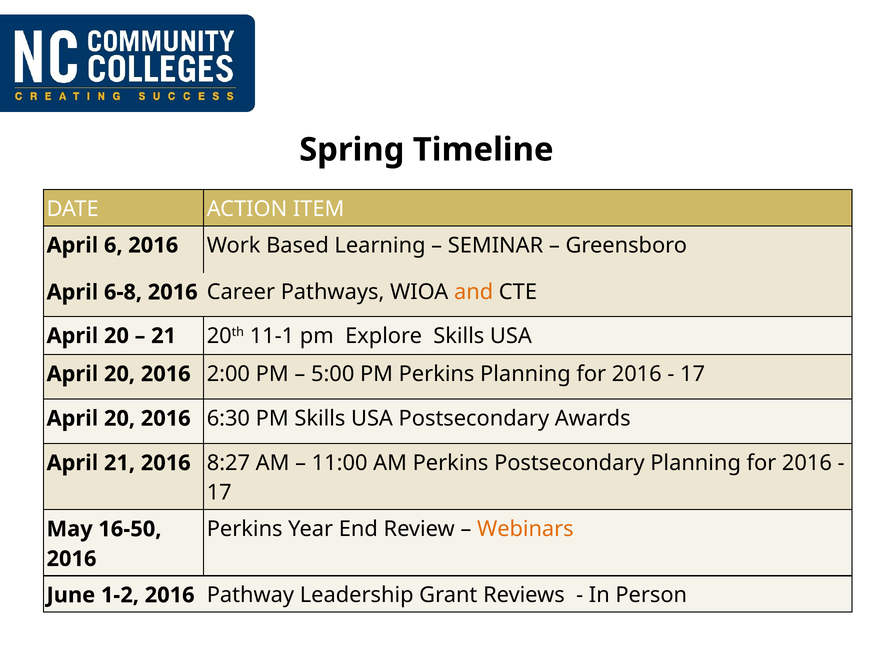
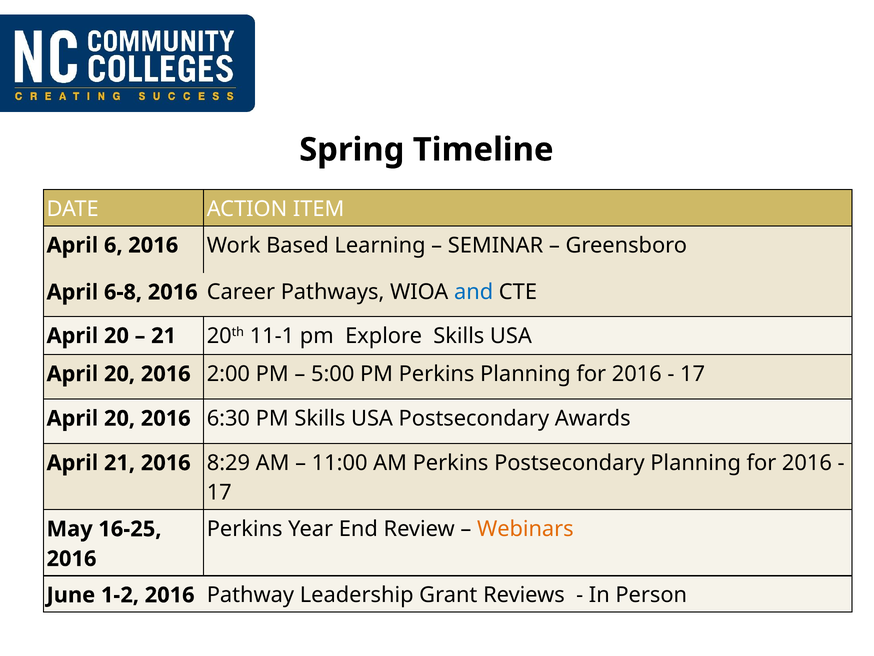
and colour: orange -> blue (474, 292)
8:27: 8:27 -> 8:29 (228, 463)
16-50: 16-50 -> 16-25 (130, 529)
